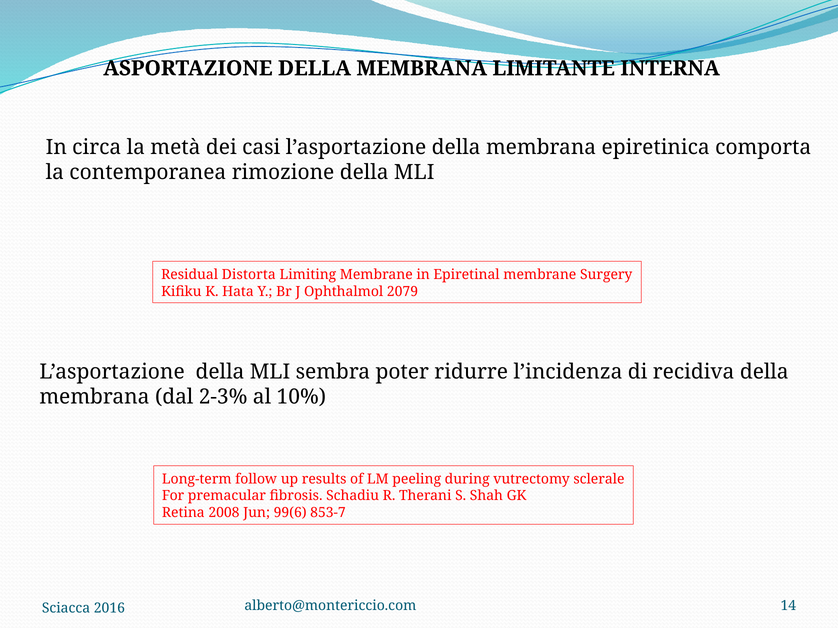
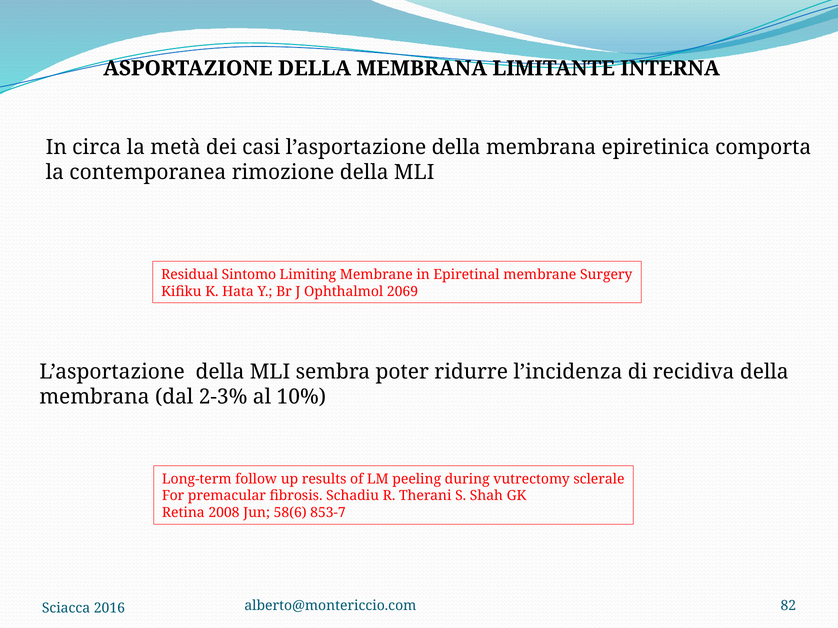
Distorta: Distorta -> Sintomo (249, 275)
2079: 2079 -> 2069 (402, 292)
99(6: 99(6 -> 58(6 (290, 513)
14: 14 -> 82 (788, 606)
